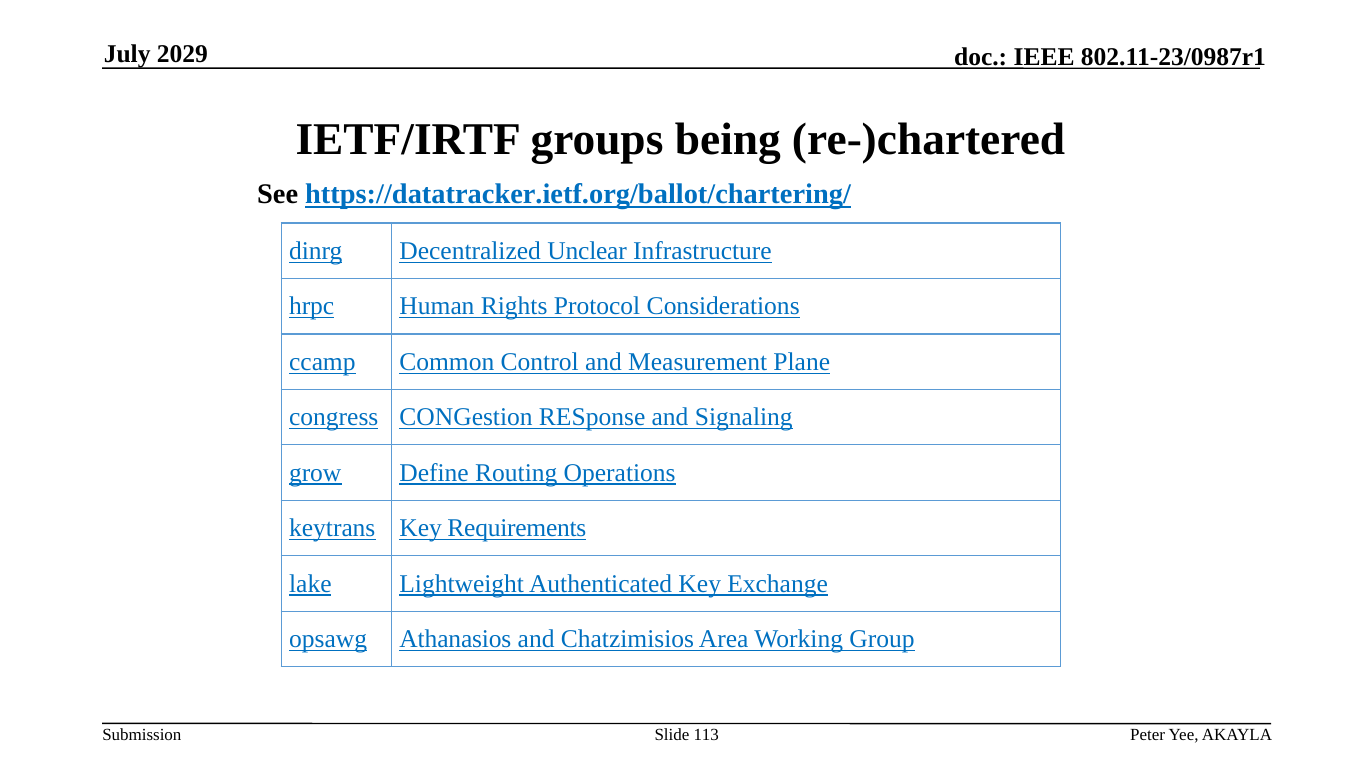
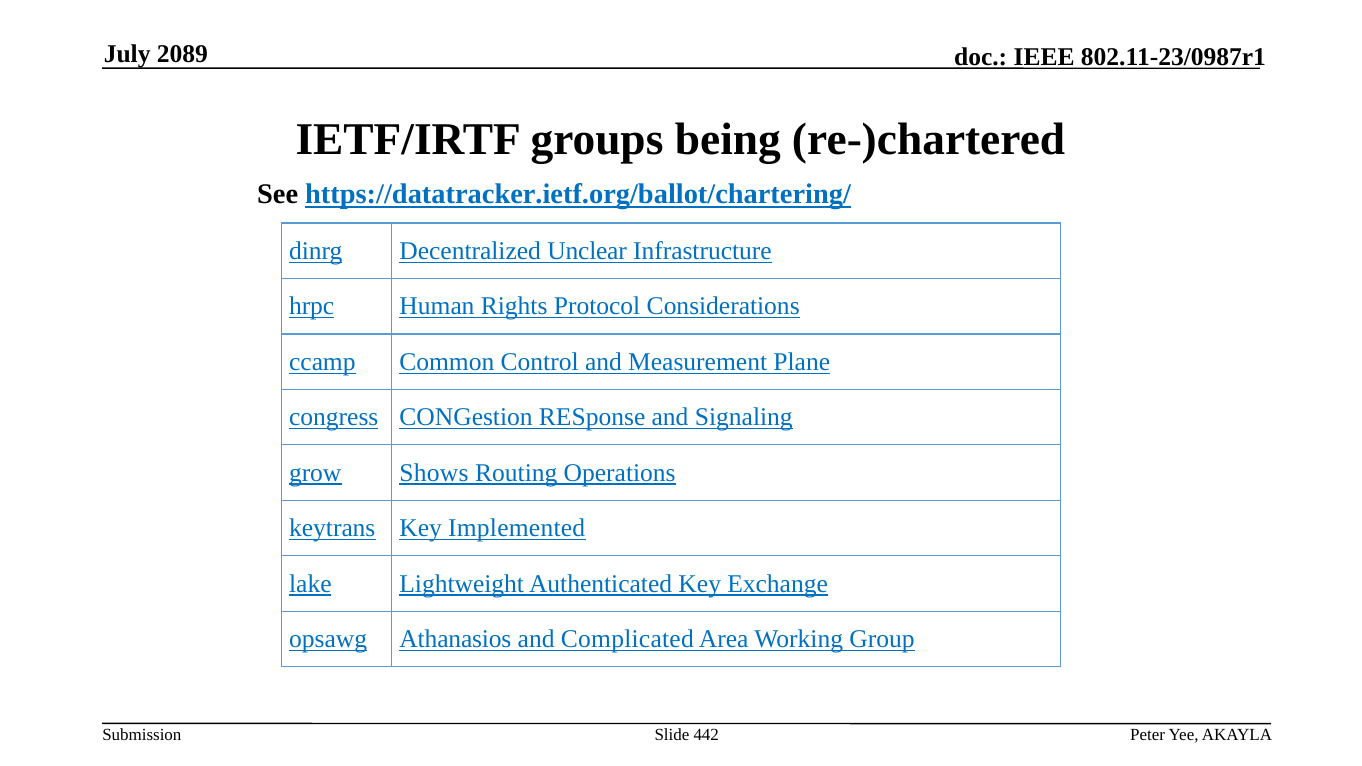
2029: 2029 -> 2089 (182, 54)
Define: Define -> Shows (434, 473)
Requirements: Requirements -> Implemented (517, 528)
Chatzimisios: Chatzimisios -> Complicated (627, 639)
113: 113 -> 442 (706, 735)
